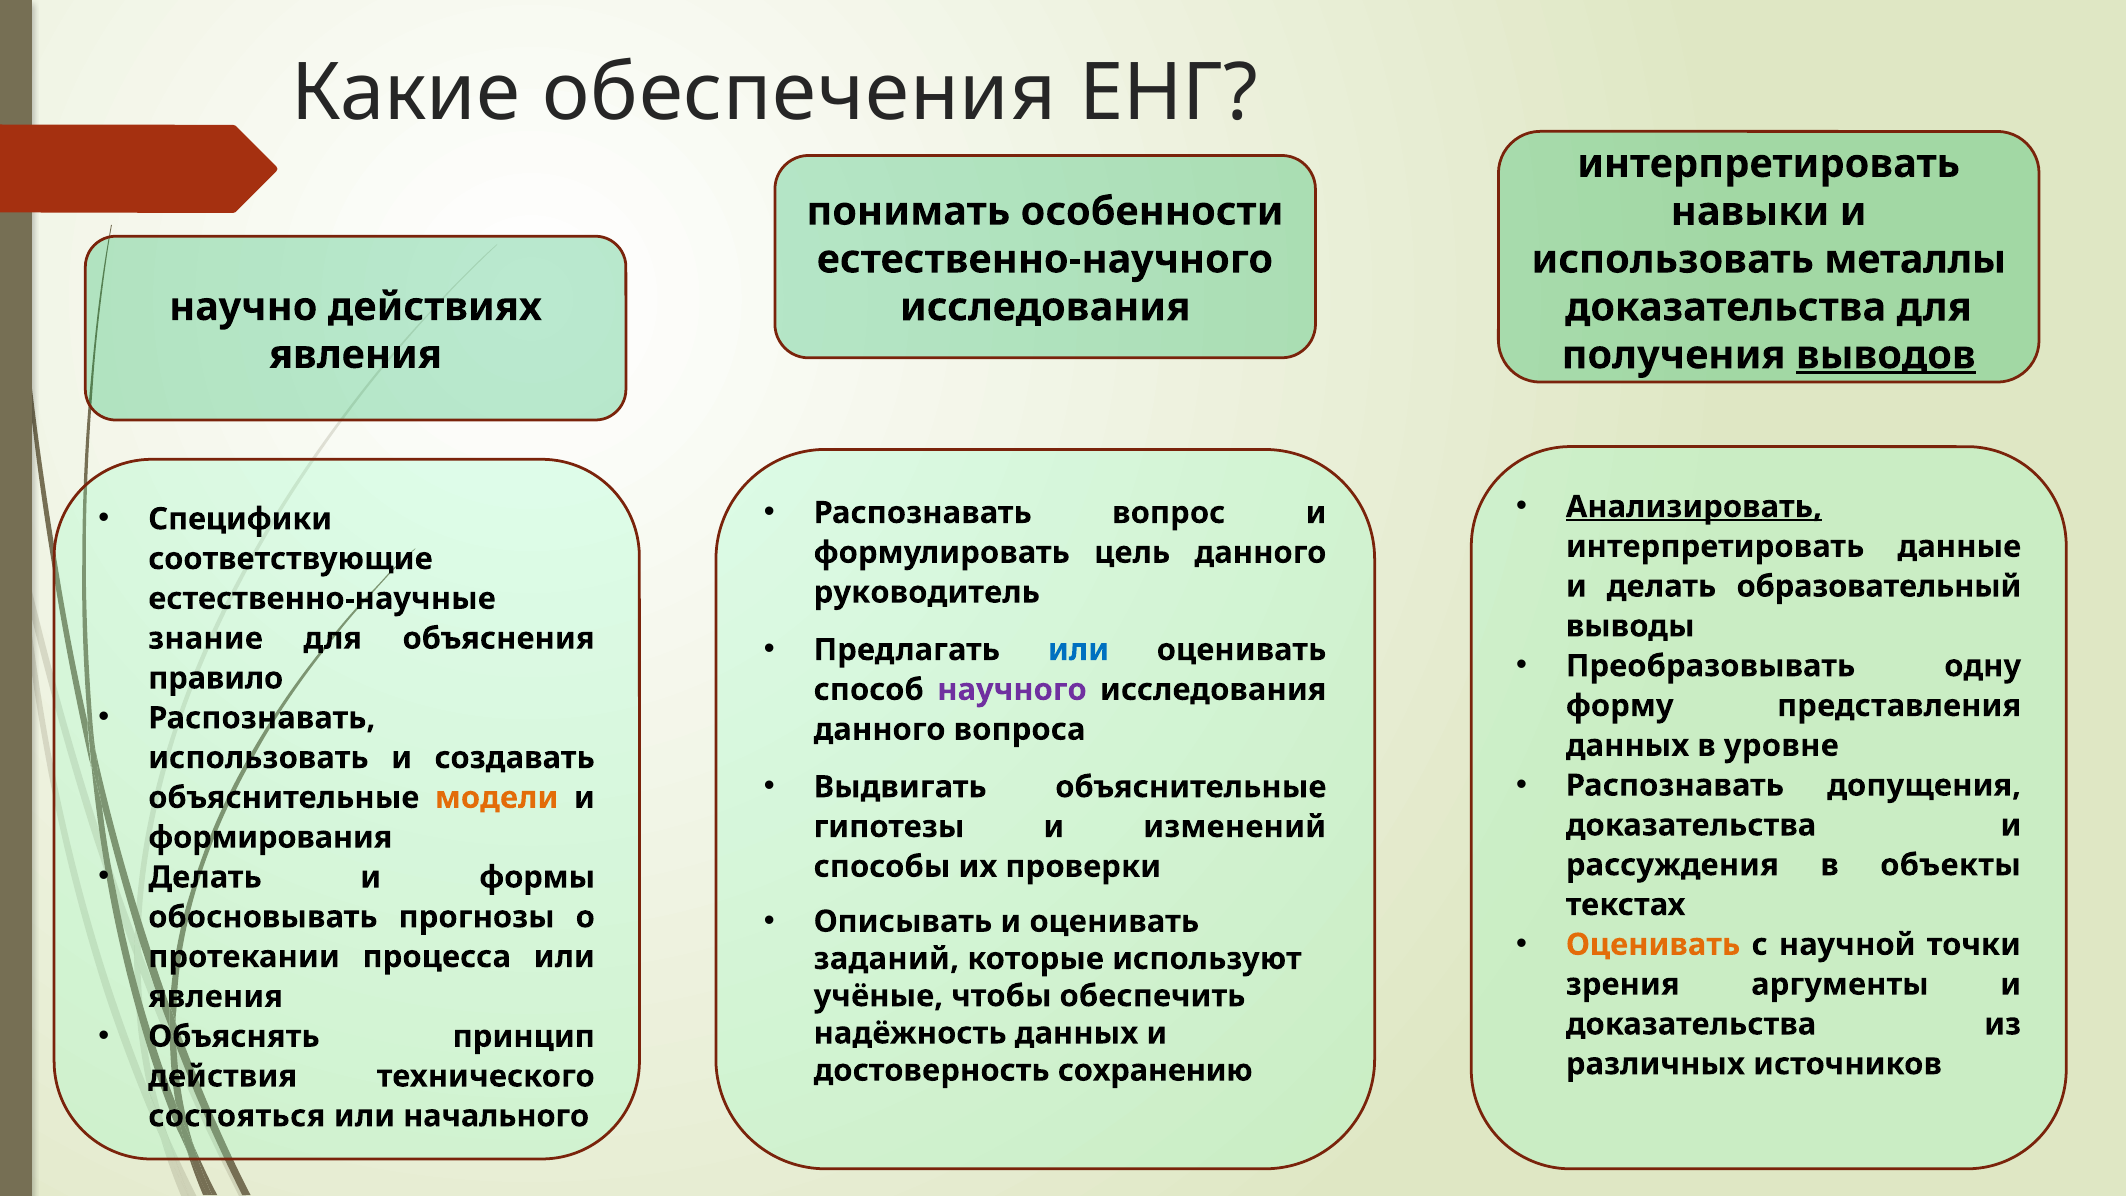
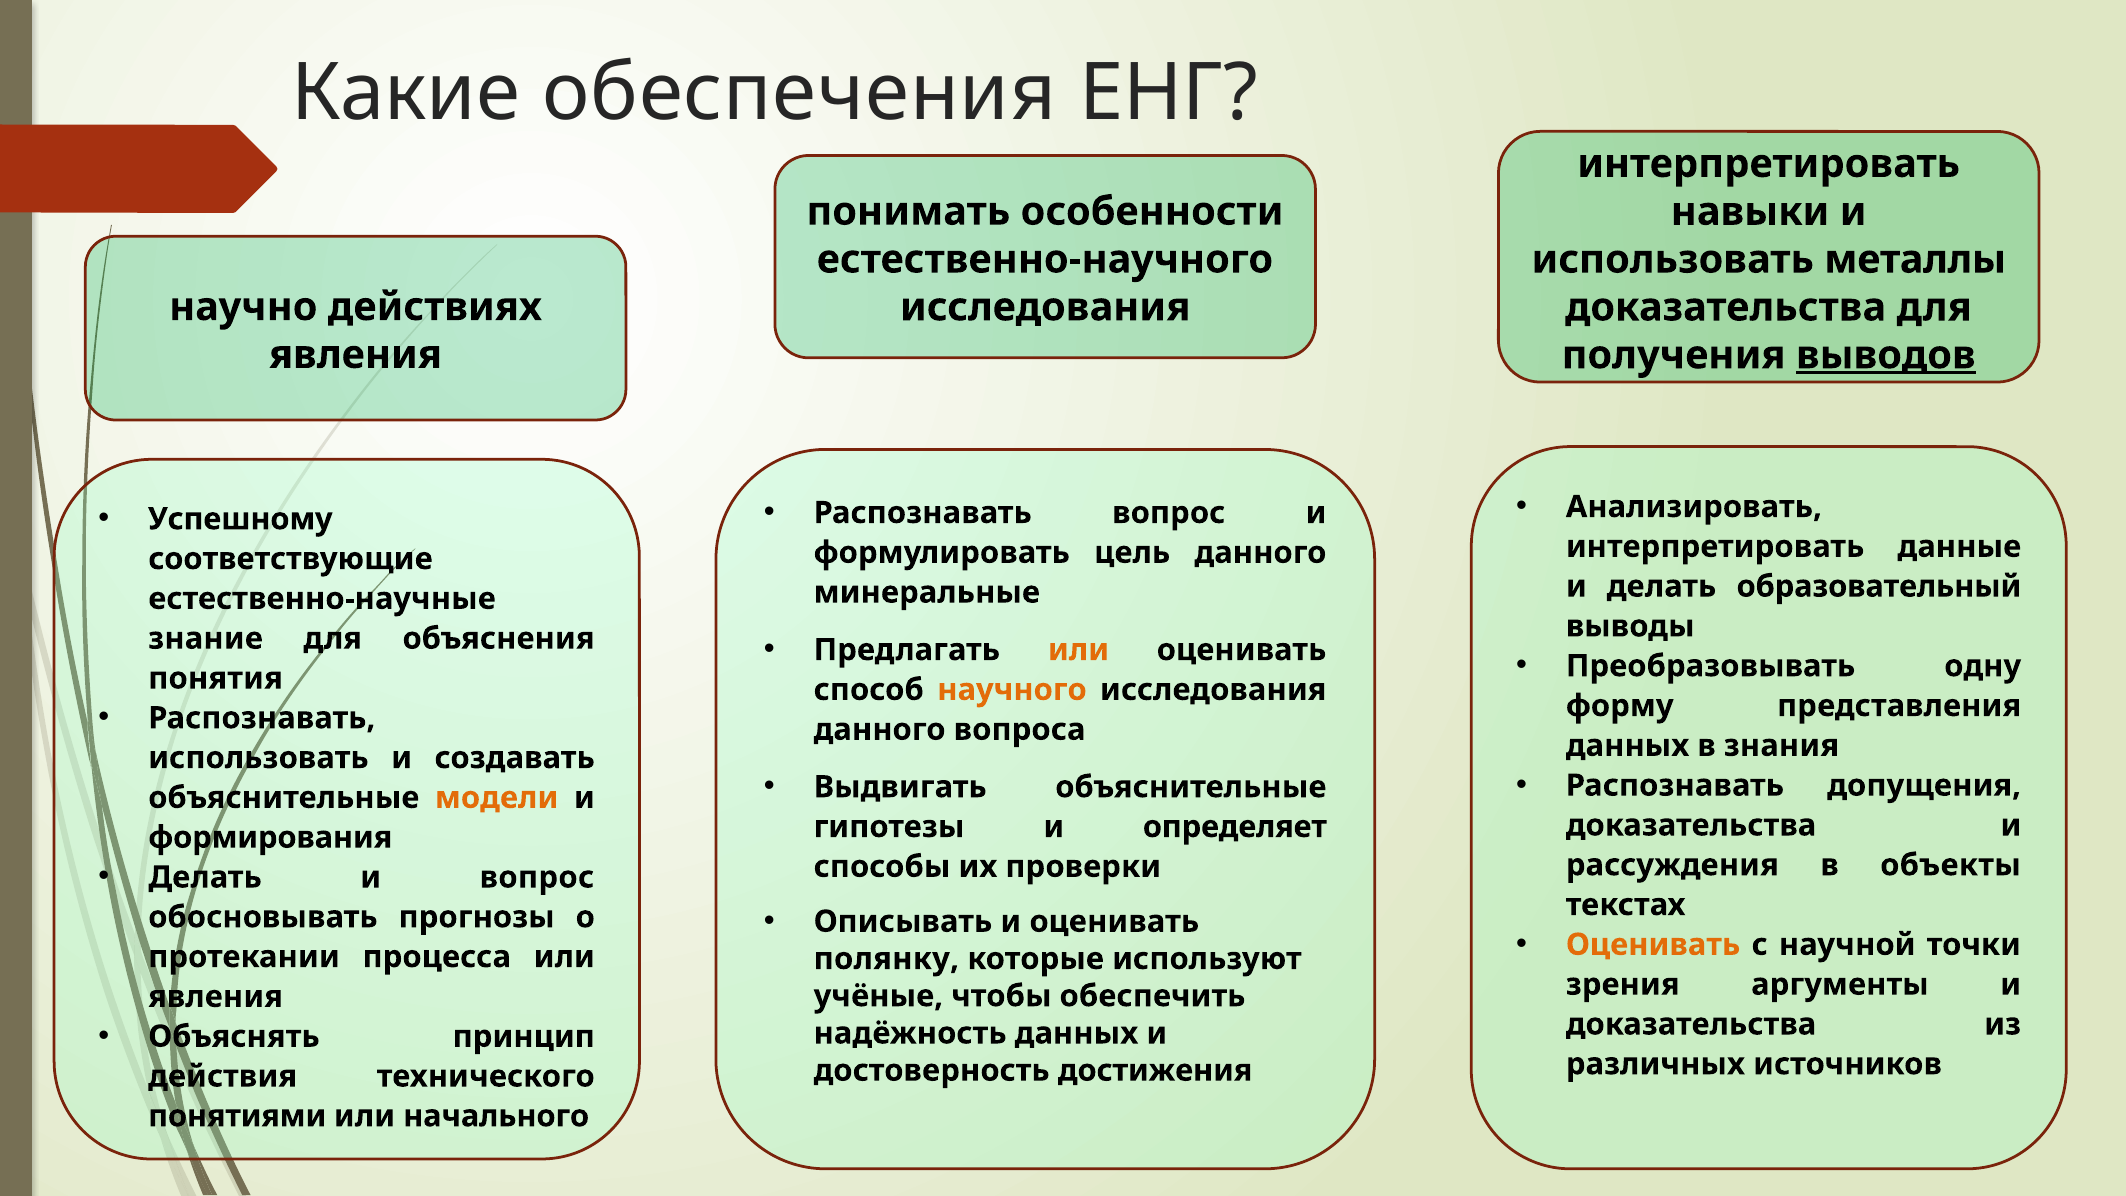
Анализировать underline: present -> none (1694, 507)
Специфики: Специфики -> Успешному (240, 519)
руководитель: руководитель -> минеральные (927, 592)
или colour: blue -> orange (1078, 650)
правило: правило -> понятия (216, 678)
научного colour: purple -> orange (1012, 690)
уровне: уровне -> знания (1781, 746)
изменений: изменений -> определяет (1235, 827)
и формы: формы -> вопрос (537, 877)
заданий: заданий -> полянку (886, 959)
сохранению: сохранению -> достижения (1155, 1070)
состояться: состояться -> понятиями (237, 1116)
